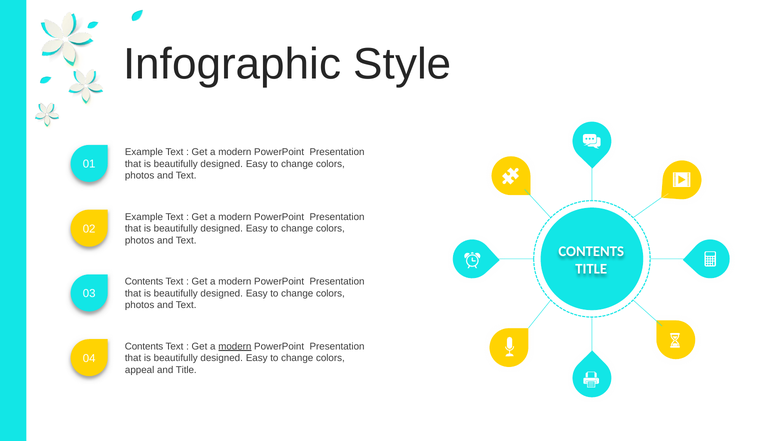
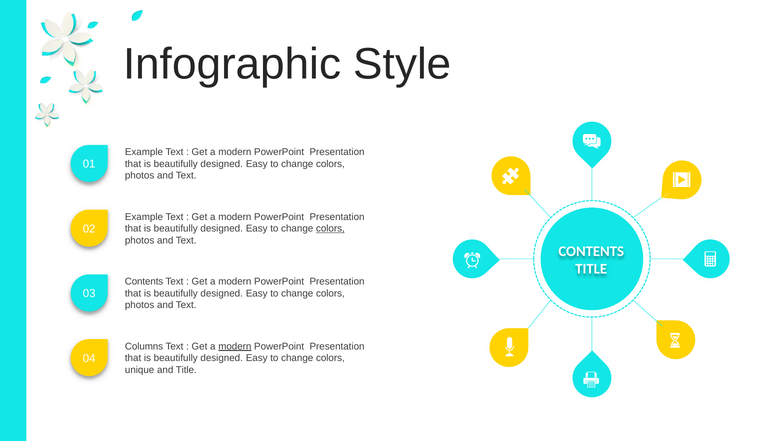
colors underline: none -> present (330, 229)
Contents: Contents -> Columns (144, 346)
appeal: appeal -> unique (140, 370)
